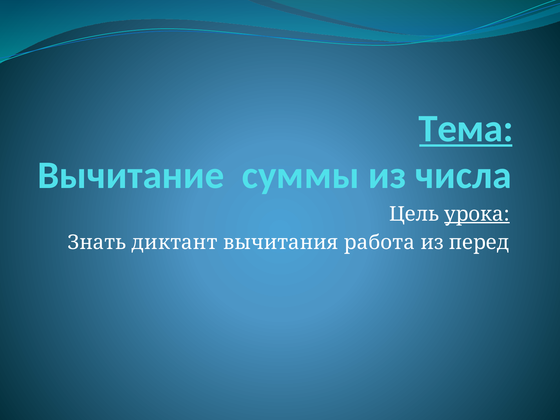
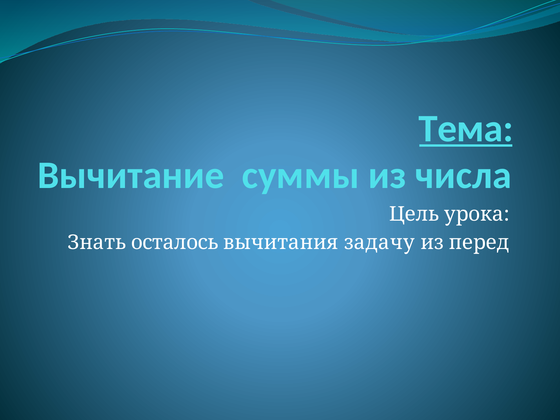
урока underline: present -> none (477, 214)
диктант: диктант -> осталось (175, 242)
работа: работа -> задачу (379, 242)
